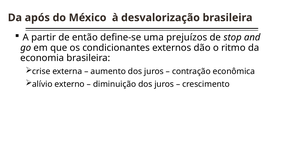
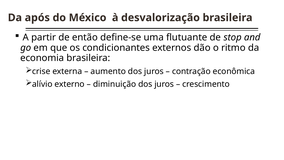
prejuízos: prejuízos -> flutuante (187, 37)
